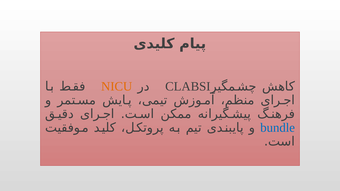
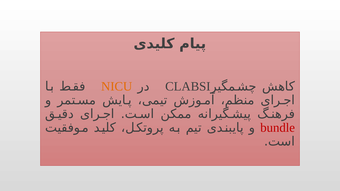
bundle colour: blue -> red (278, 128)
